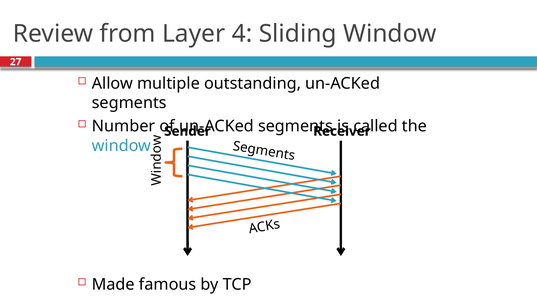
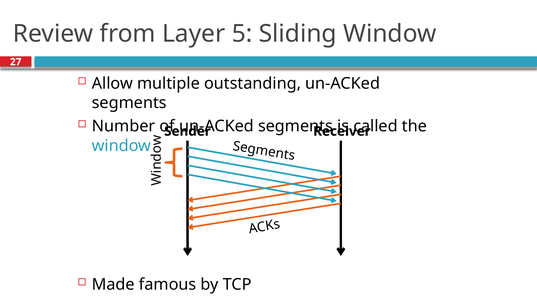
4: 4 -> 5 (242, 34)
